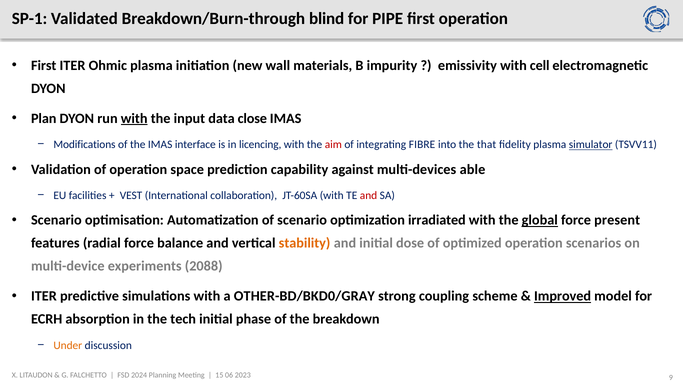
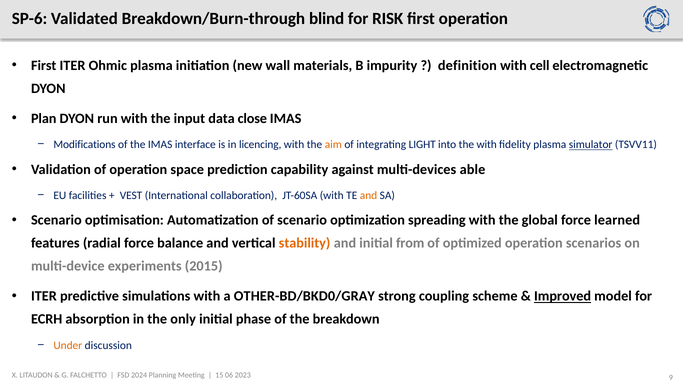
SP-1: SP-1 -> SP-6 (30, 19)
PIPE: PIPE -> RISK (388, 19)
emissivity: emissivity -> definition (467, 66)
with underline: present -> none (134, 119)
aim colour: red -> orange (333, 145)
FIBRE: FIBRE -> LIGHT (422, 145)
the that: that -> with (487, 145)
and colour: red -> orange (369, 196)
irradiated: irradiated -> spreading (437, 220)
global underline: present -> none (540, 220)
present: present -> learned (617, 220)
dose: dose -> from (410, 243)
2088: 2088 -> 2015 (204, 266)
tech: tech -> only (183, 319)
